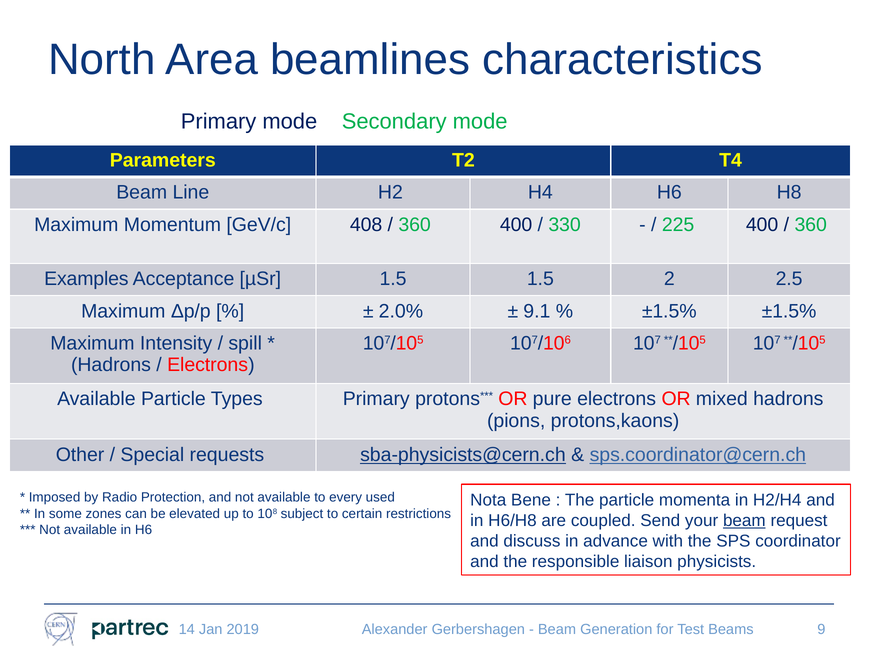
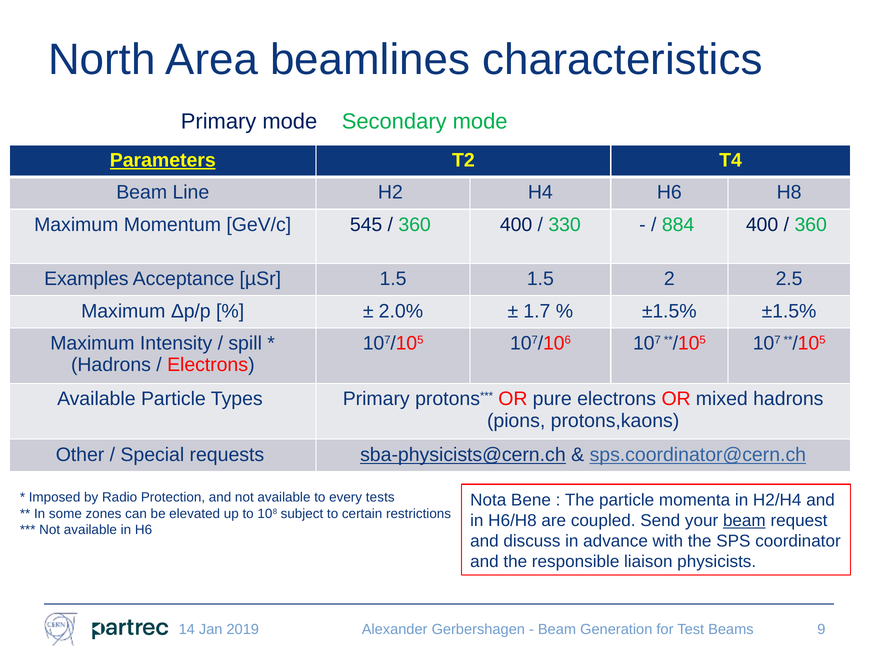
Parameters underline: none -> present (163, 160)
408: 408 -> 545 (366, 225)
225: 225 -> 884 (678, 225)
9.1: 9.1 -> 1.7 (537, 311)
used: used -> tests (380, 497)
